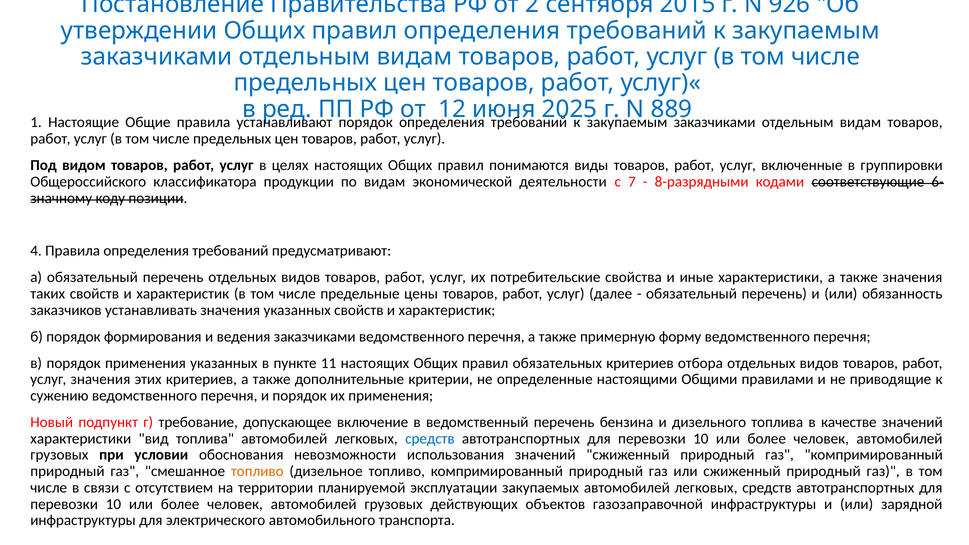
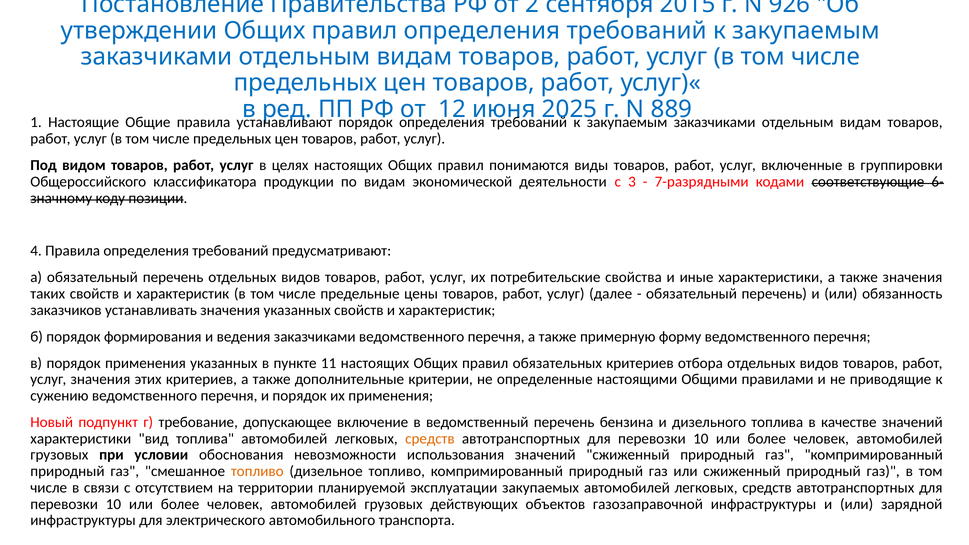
7: 7 -> 3 (632, 182)
8-разрядными: 8-разрядными -> 7-разрядными (702, 182)
средств colour: blue -> orange (430, 439)
